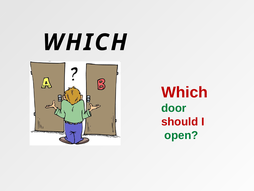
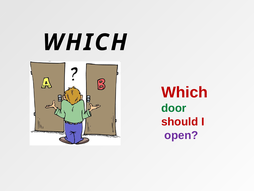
open colour: green -> purple (181, 135)
